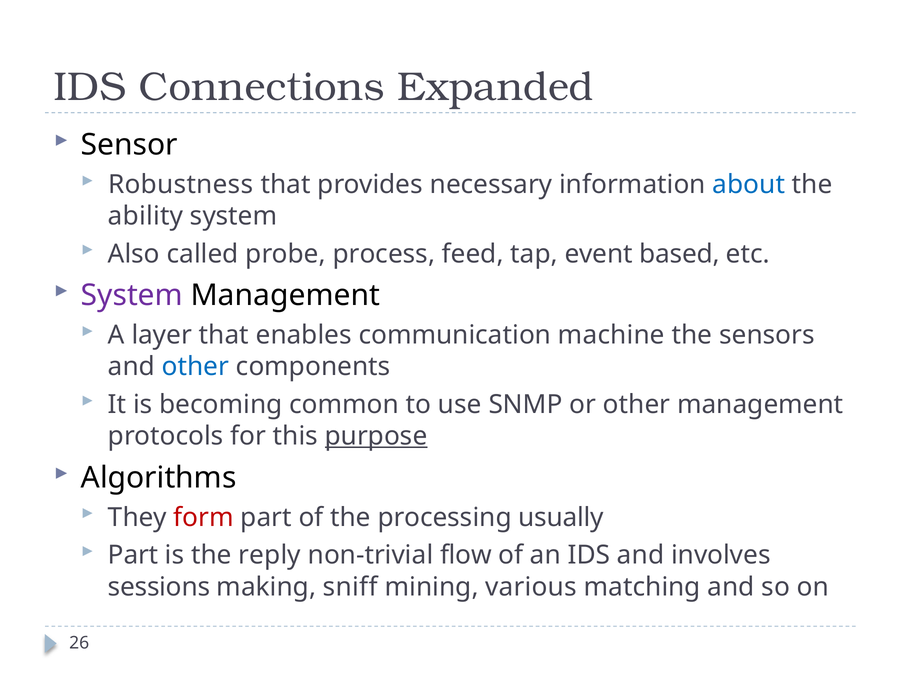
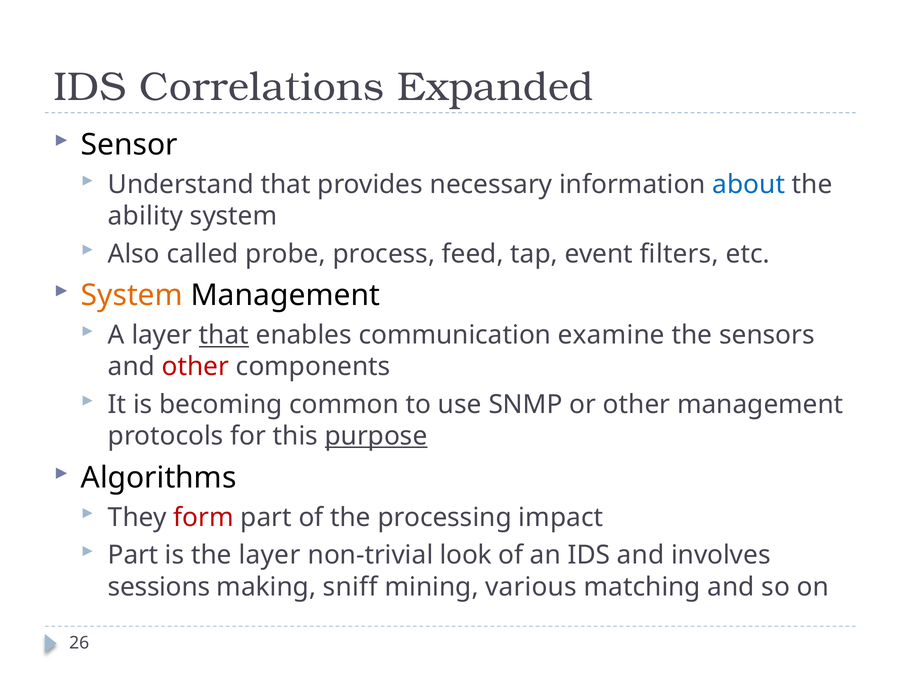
Connections: Connections -> Correlations (262, 87)
Robustness: Robustness -> Understand (181, 184)
based: based -> filters (679, 254)
System colour: purple -> orange (132, 295)
that underline: none -> present (224, 335)
machine: machine -> examine (611, 335)
other colour: blue -> red (196, 367)
usually: usually -> impact (561, 517)
the reply: reply -> layer (270, 555)
flow: flow -> look (466, 555)
